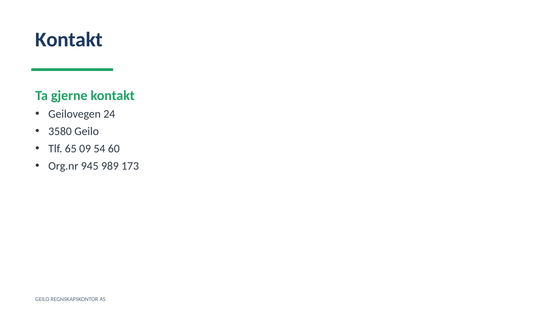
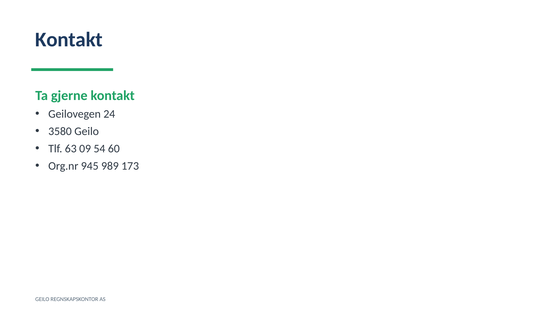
65: 65 -> 63 (71, 149)
